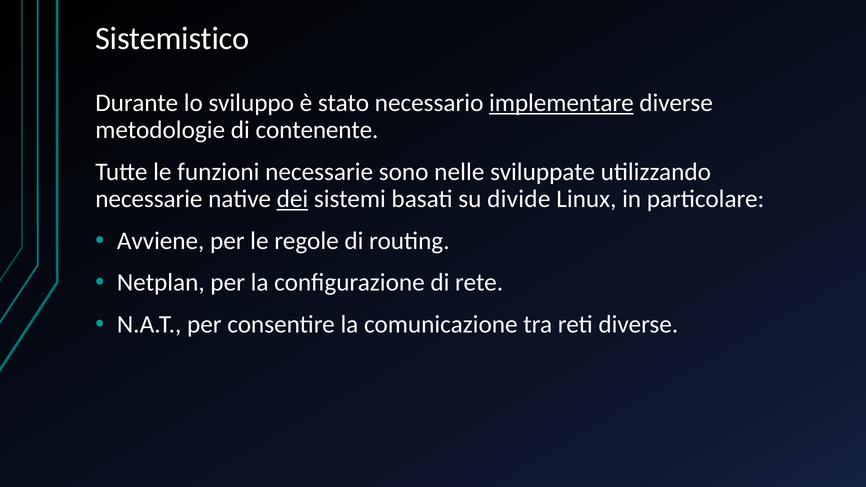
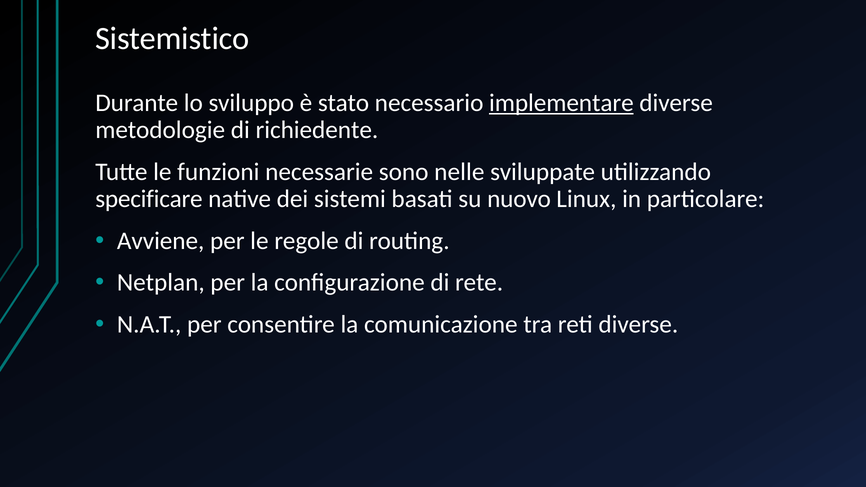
contenente: contenente -> richiedente (317, 130)
necessarie: necessarie -> specificare (149, 199)
dei underline: present -> none (292, 199)
divide: divide -> nuovo (519, 199)
